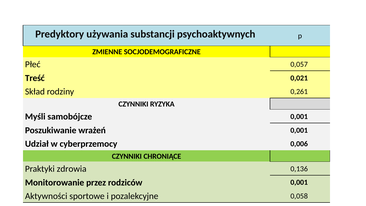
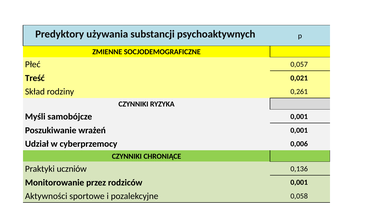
zdrowia: zdrowia -> uczniów (72, 169)
